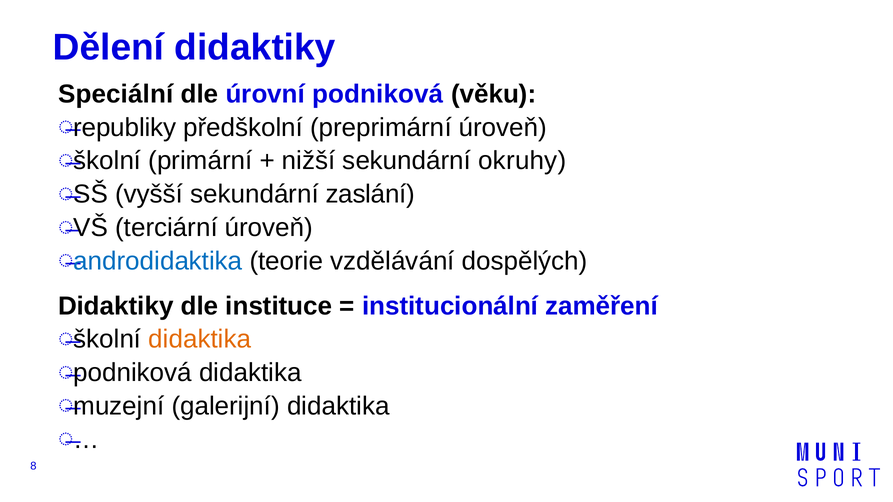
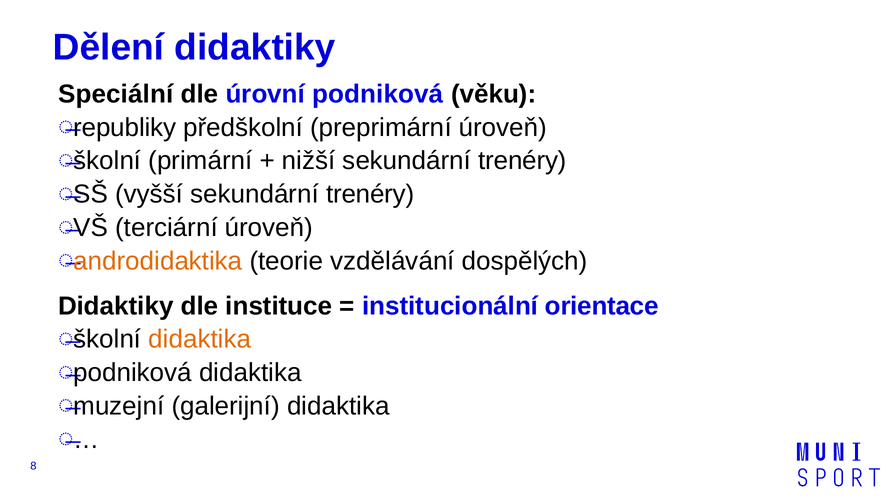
nižší sekundární okruhy: okruhy -> trenéry (522, 161)
vyšší sekundární zaslání: zaslání -> trenéry (370, 194)
androdidaktika colour: blue -> orange (158, 261)
zaměření: zaměření -> orientace (602, 306)
